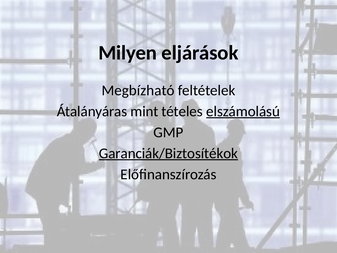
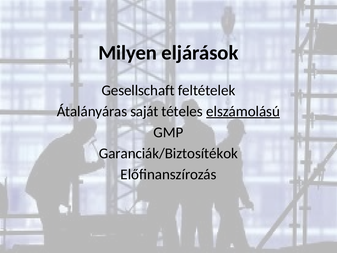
Megbízható: Megbízható -> Gesellschaft (138, 90)
mint: mint -> saját (144, 111)
Garanciák/Biztosítékok underline: present -> none (168, 153)
